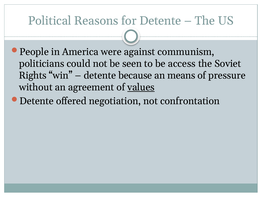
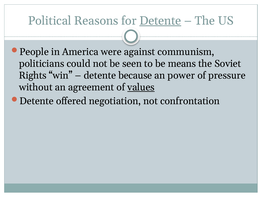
Detente underline: none -> present (160, 21)
access: access -> means (182, 63)
means: means -> power (181, 75)
